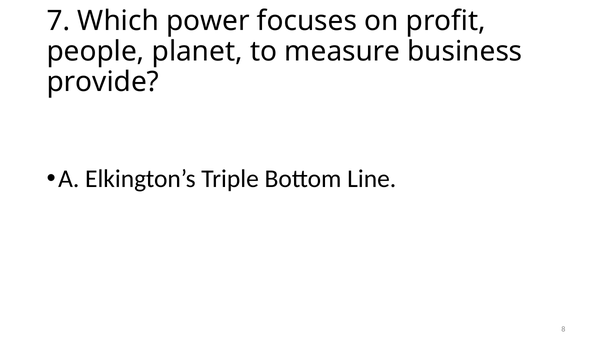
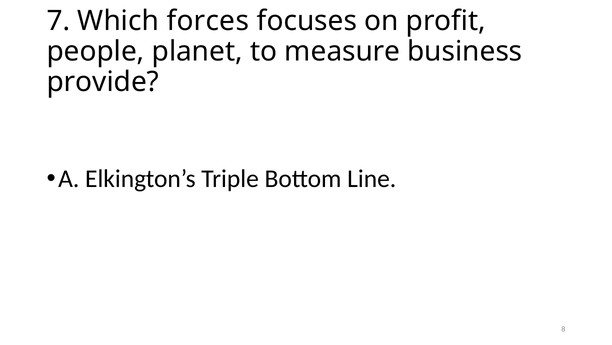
power: power -> forces (208, 21)
